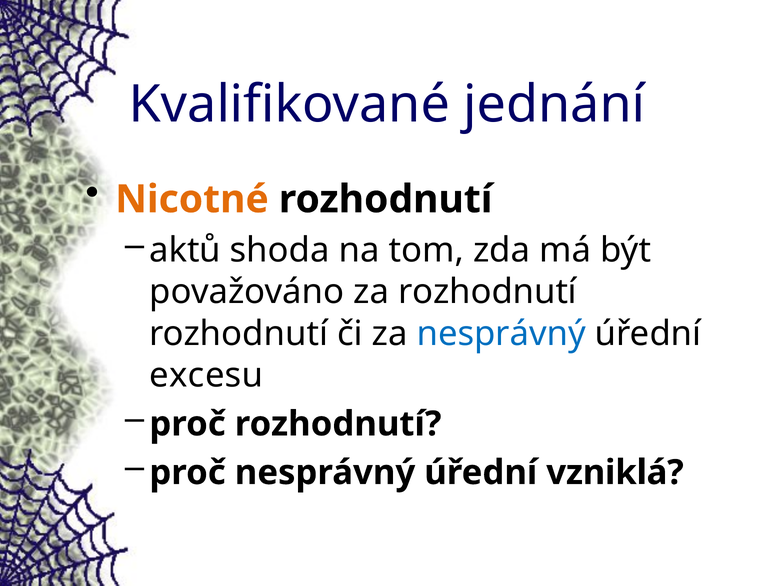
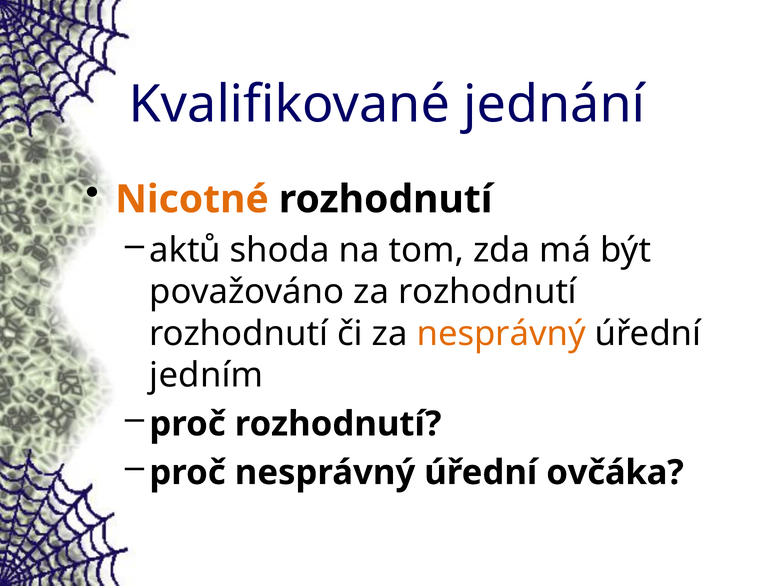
nesprávný colour: blue -> orange (501, 334)
excesu: excesu -> jedním (206, 375)
vzniklá: vzniklá -> ovčáka (615, 472)
